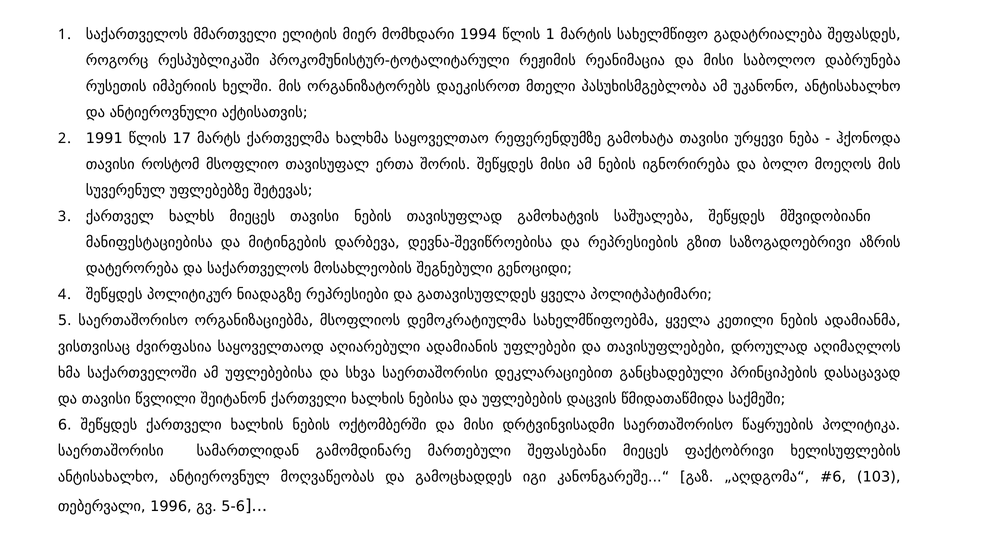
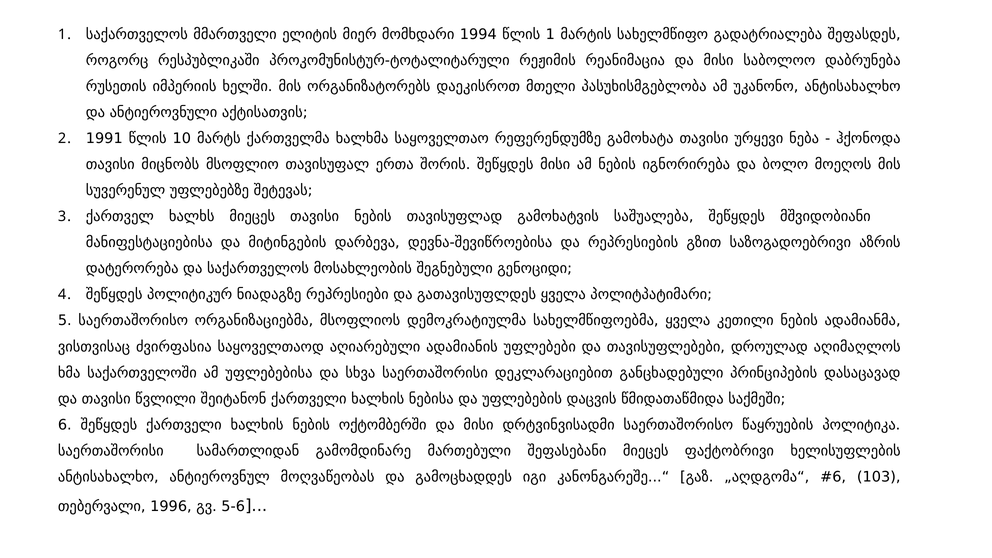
17: 17 -> 10 (182, 138)
როსტომ: როსტომ -> მიცნობს (170, 164)
